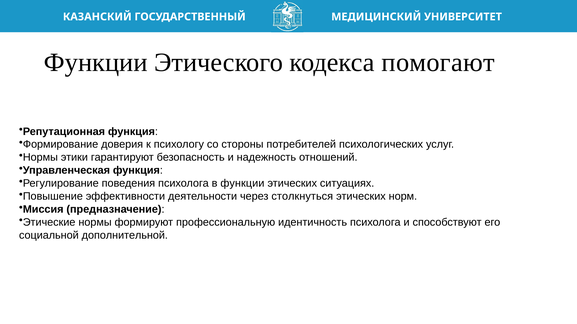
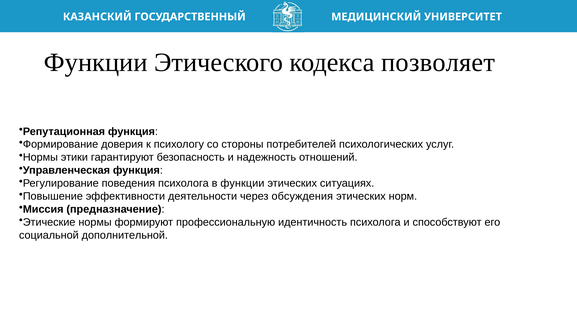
помогают: помогают -> позволяет (438, 63)
столкнуться: столкнуться -> обсуждения (302, 197)
